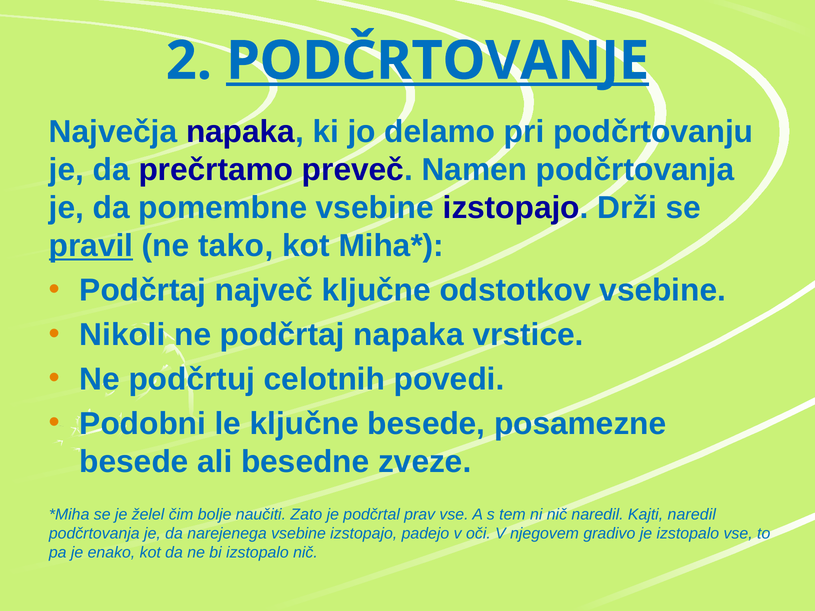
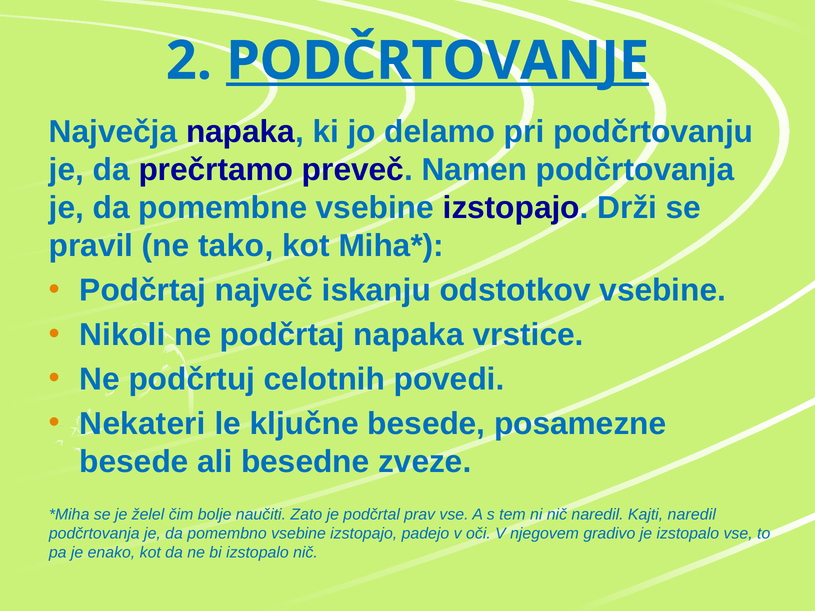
pravil underline: present -> none (91, 246)
največ ključne: ključne -> iskanju (376, 291)
Podobni: Podobni -> Nekateri (143, 424)
narejenega: narejenega -> pomembno (227, 534)
